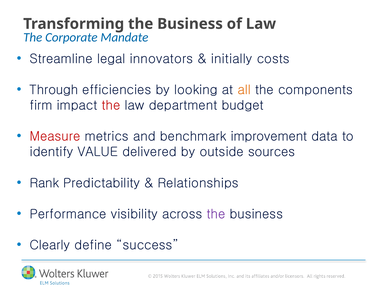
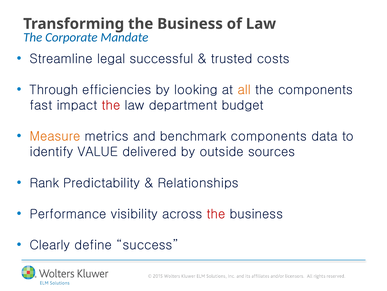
innovators: innovators -> successful (162, 59)
initially: initially -> trusted (232, 59)
firm: firm -> fast (41, 105)
Measure colour: red -> orange (55, 136)
benchmark improvement: improvement -> components (269, 136)
the colour: purple -> red (216, 213)
